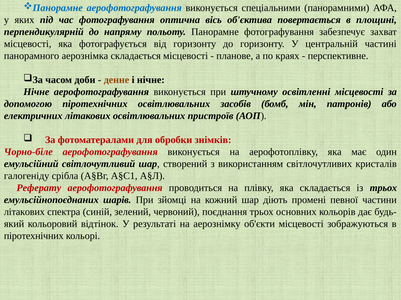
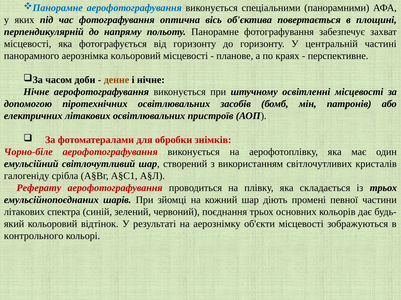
аерознімка складається: складається -> кольоровий (136, 56)
піротехнічних: піротехнічних -> контрольного (34, 236)
